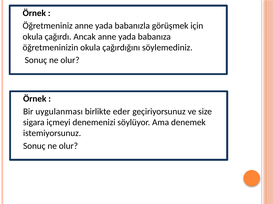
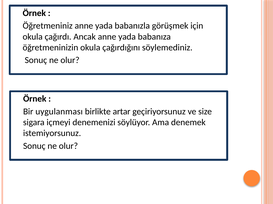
eder: eder -> artar (122, 112)
